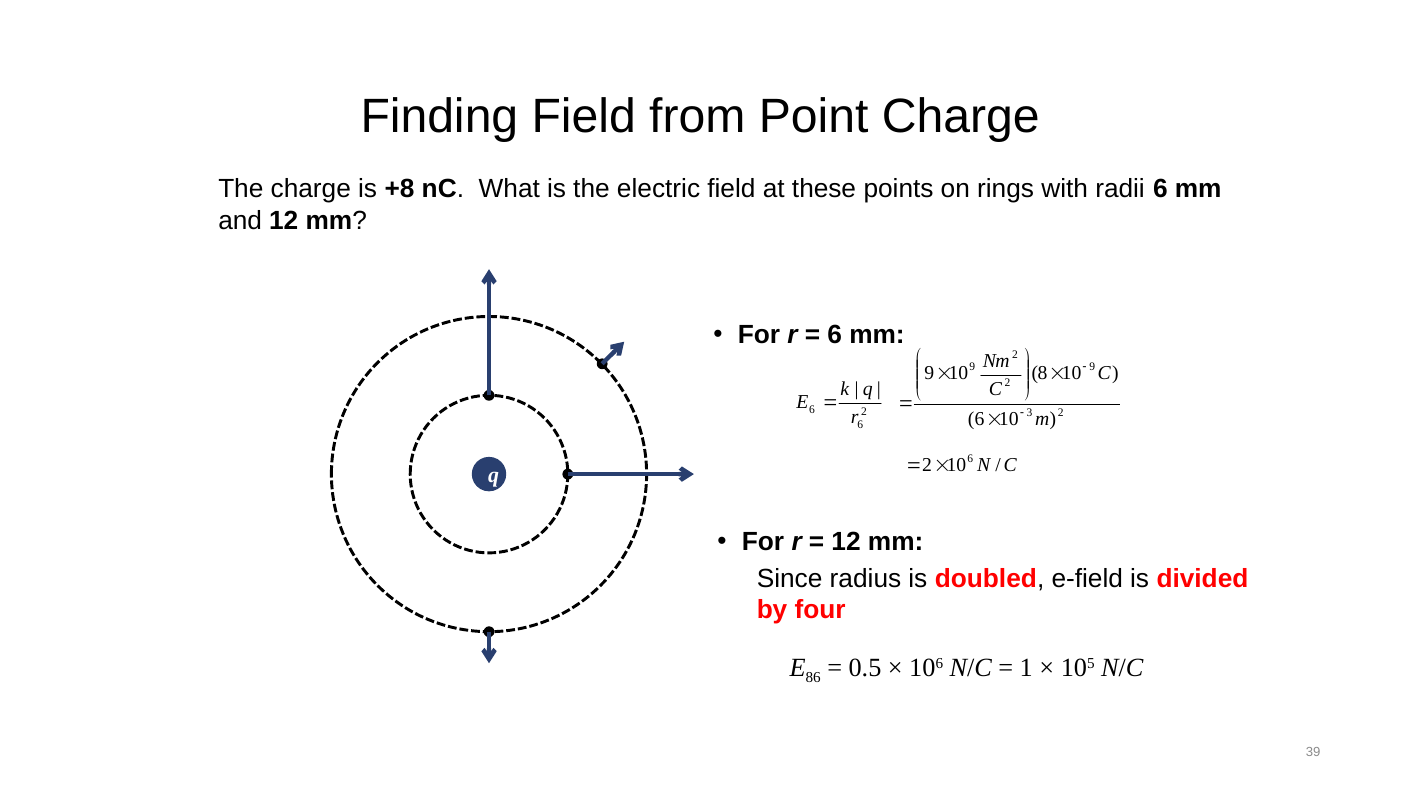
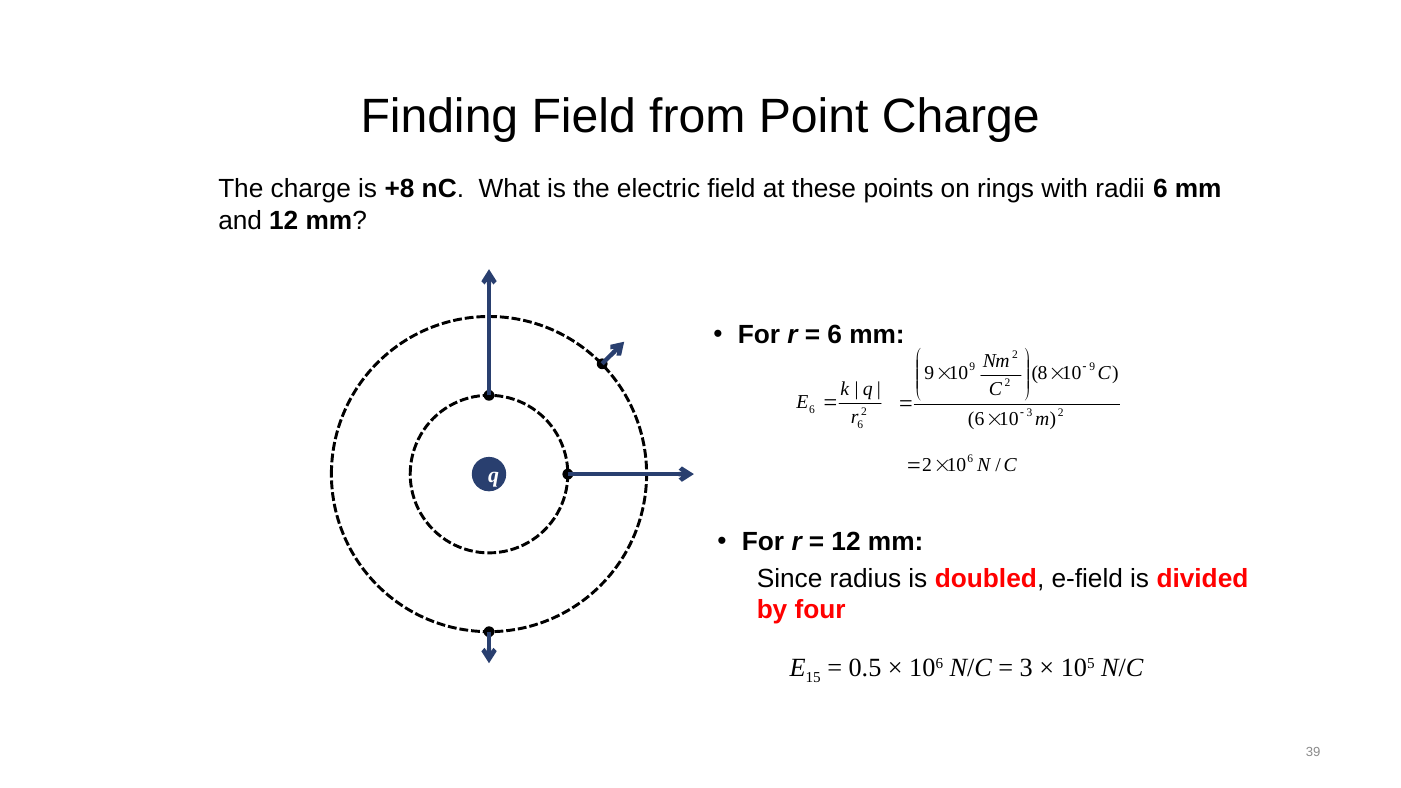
86: 86 -> 15 (813, 678)
1: 1 -> 3 (1026, 667)
